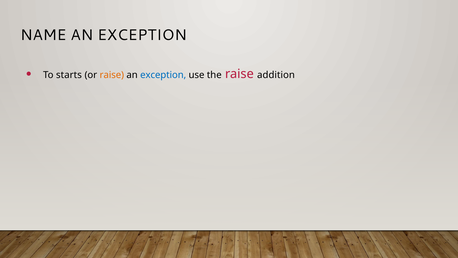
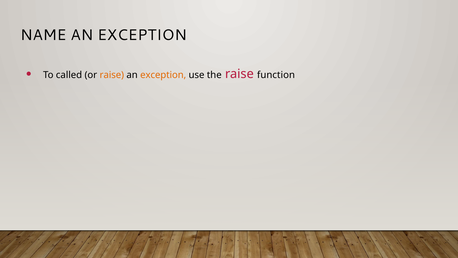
starts: starts -> called (69, 75)
exception colour: blue -> orange (163, 75)
addition: addition -> function (276, 75)
